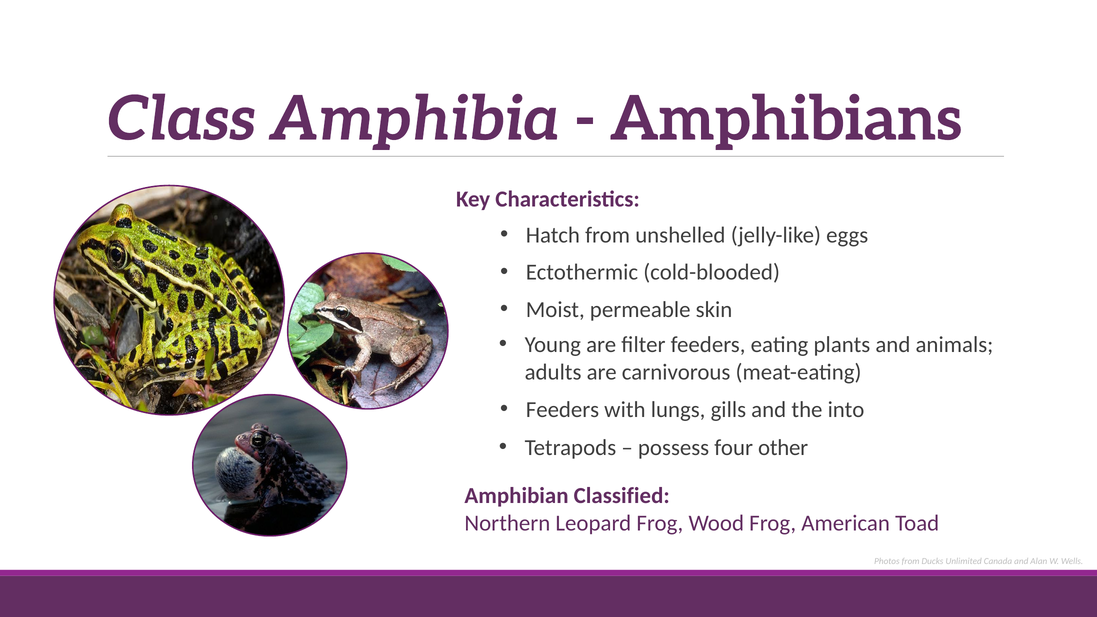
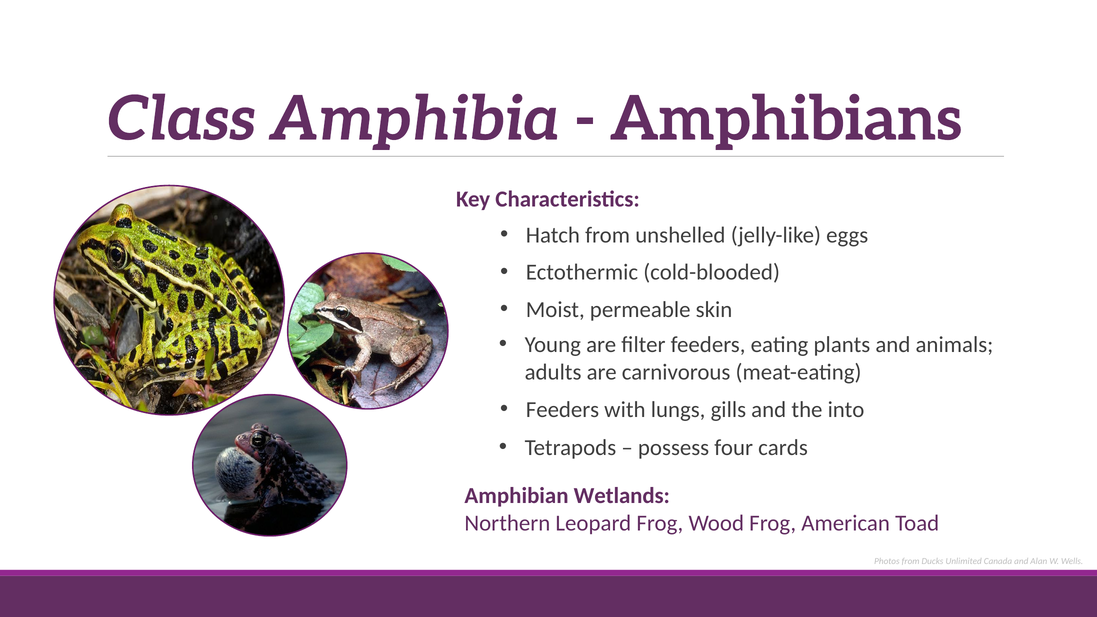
other: other -> cards (783, 448)
Classified: Classified -> Wetlands (622, 496)
